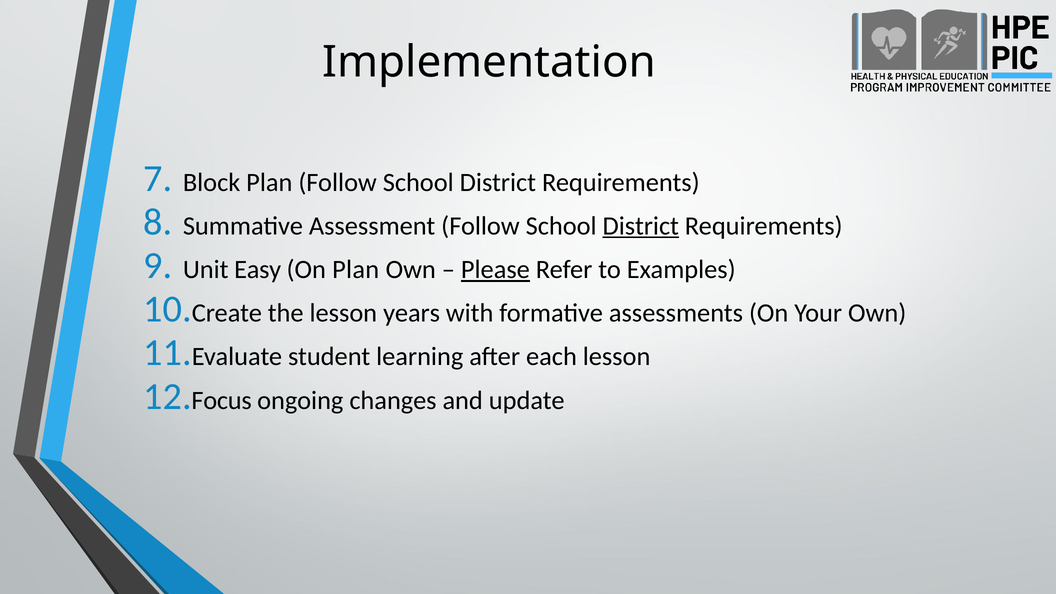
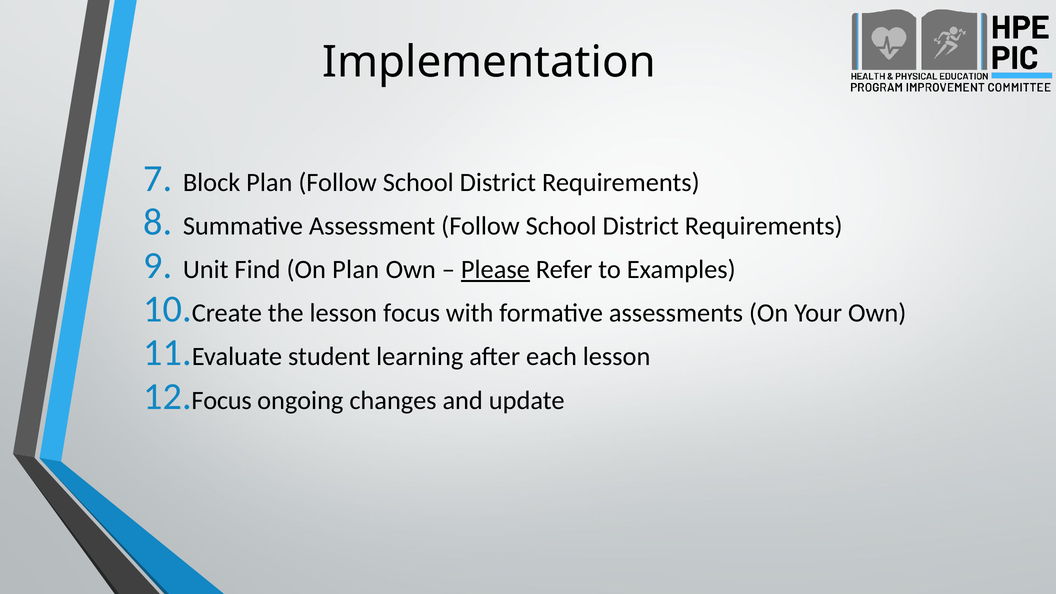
District underline: present -> none (641, 226)
Easy: Easy -> Find (258, 270)
lesson years: years -> focus (412, 313)
